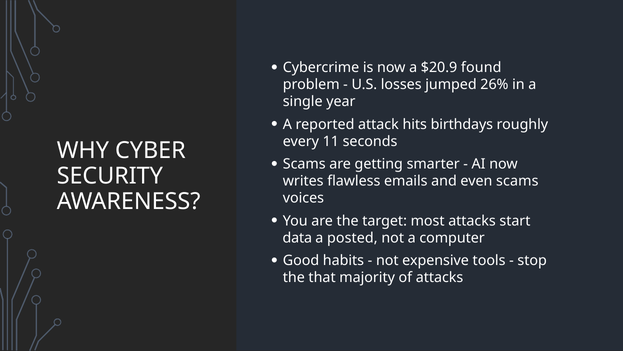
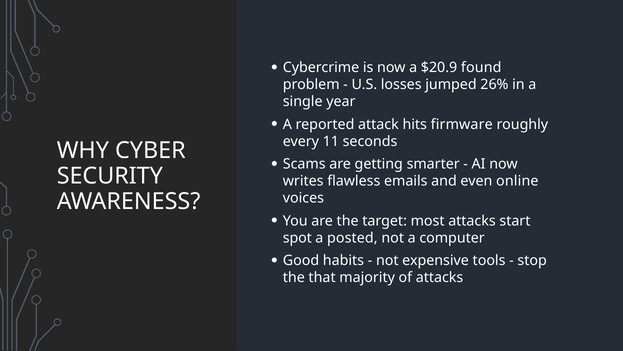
birthdays: birthdays -> firmware (462, 124)
even scams: scams -> online (517, 181)
data: data -> spot (297, 238)
